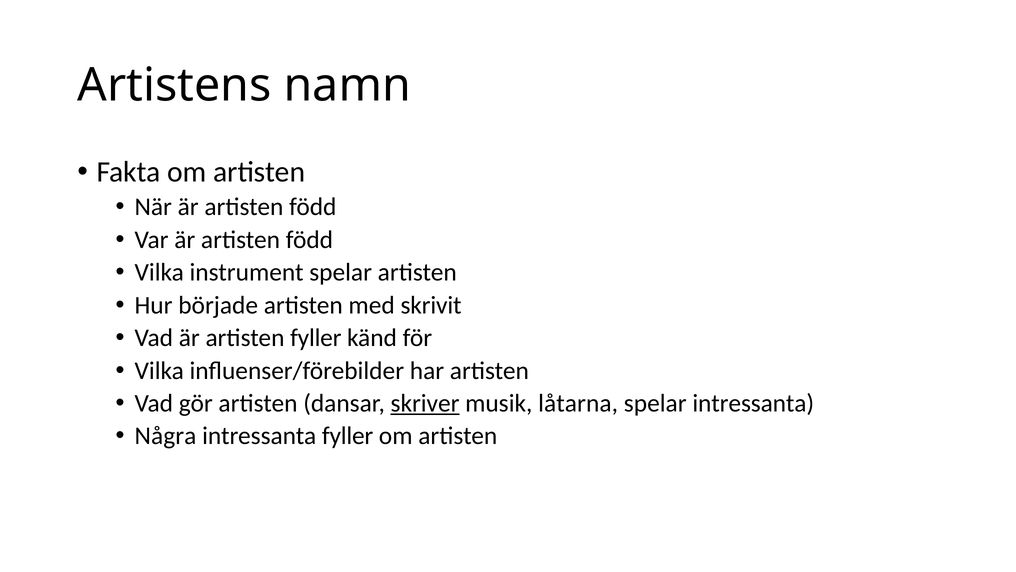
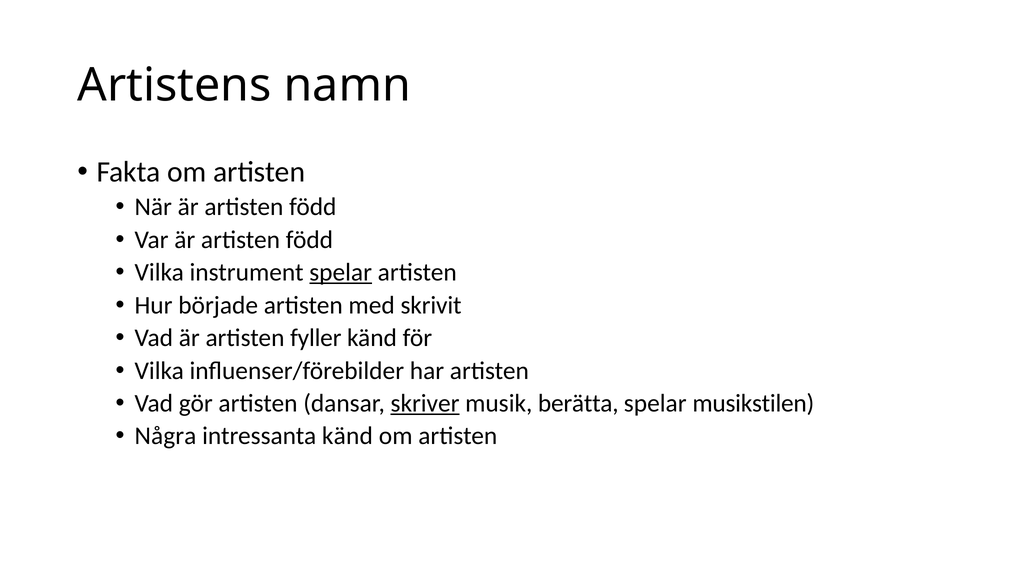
spelar underline: none -> present (341, 272)
låtarna: låtarna -> berätta (578, 403)
spelar intressanta: intressanta -> musikstilen (753, 403)
intressanta fyller: fyller -> känd (347, 436)
